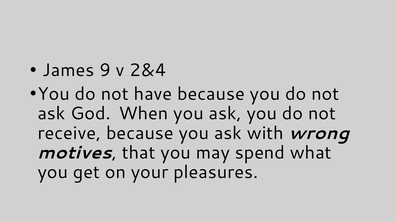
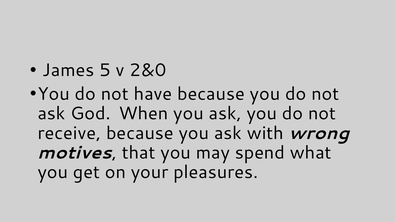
9: 9 -> 5 (105, 70)
2&4: 2&4 -> 2&0 (148, 70)
